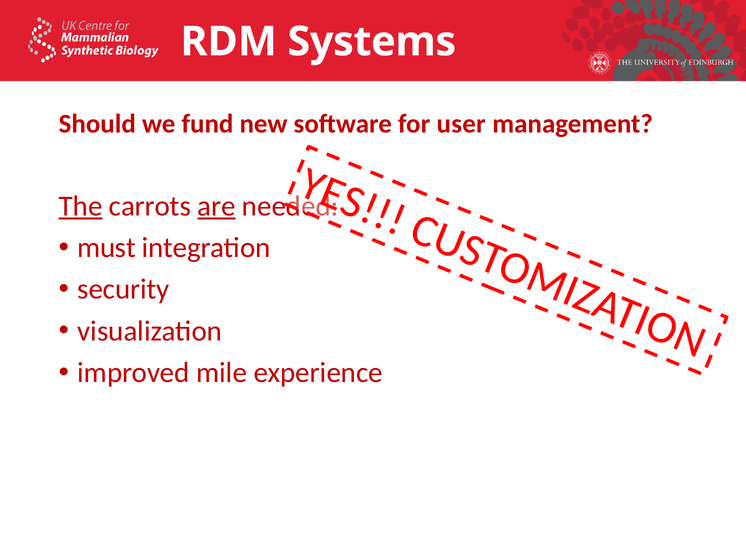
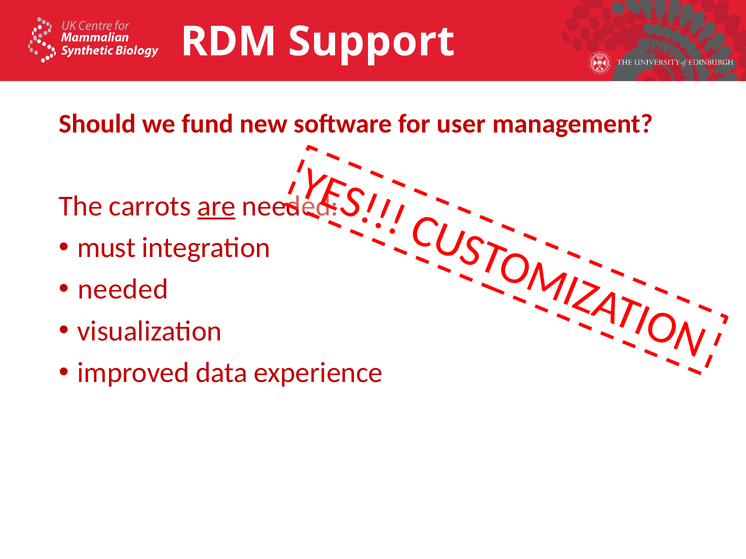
Systems: Systems -> Support (371, 42)
The underline: present -> none (81, 206)
security: security -> needed (123, 290)
mile: mile -> data (222, 373)
